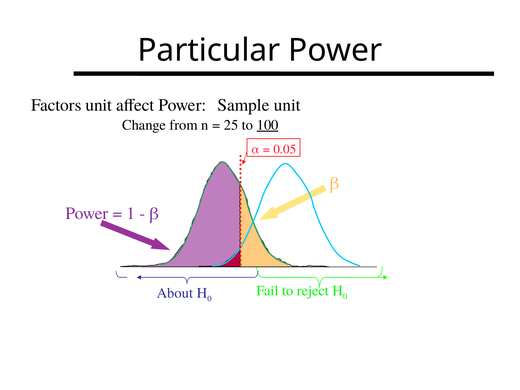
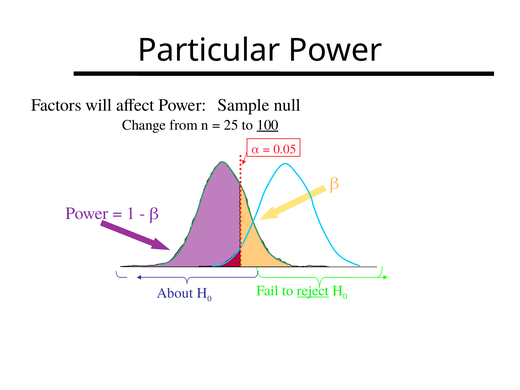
Factors unit: unit -> will (99, 105)
Sample unit: unit -> null (287, 105)
reject underline: none -> present (313, 291)
